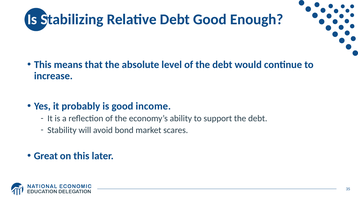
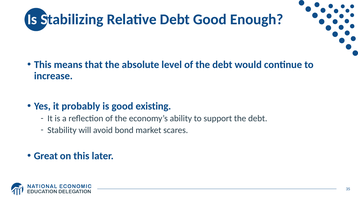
income: income -> existing (153, 106)
